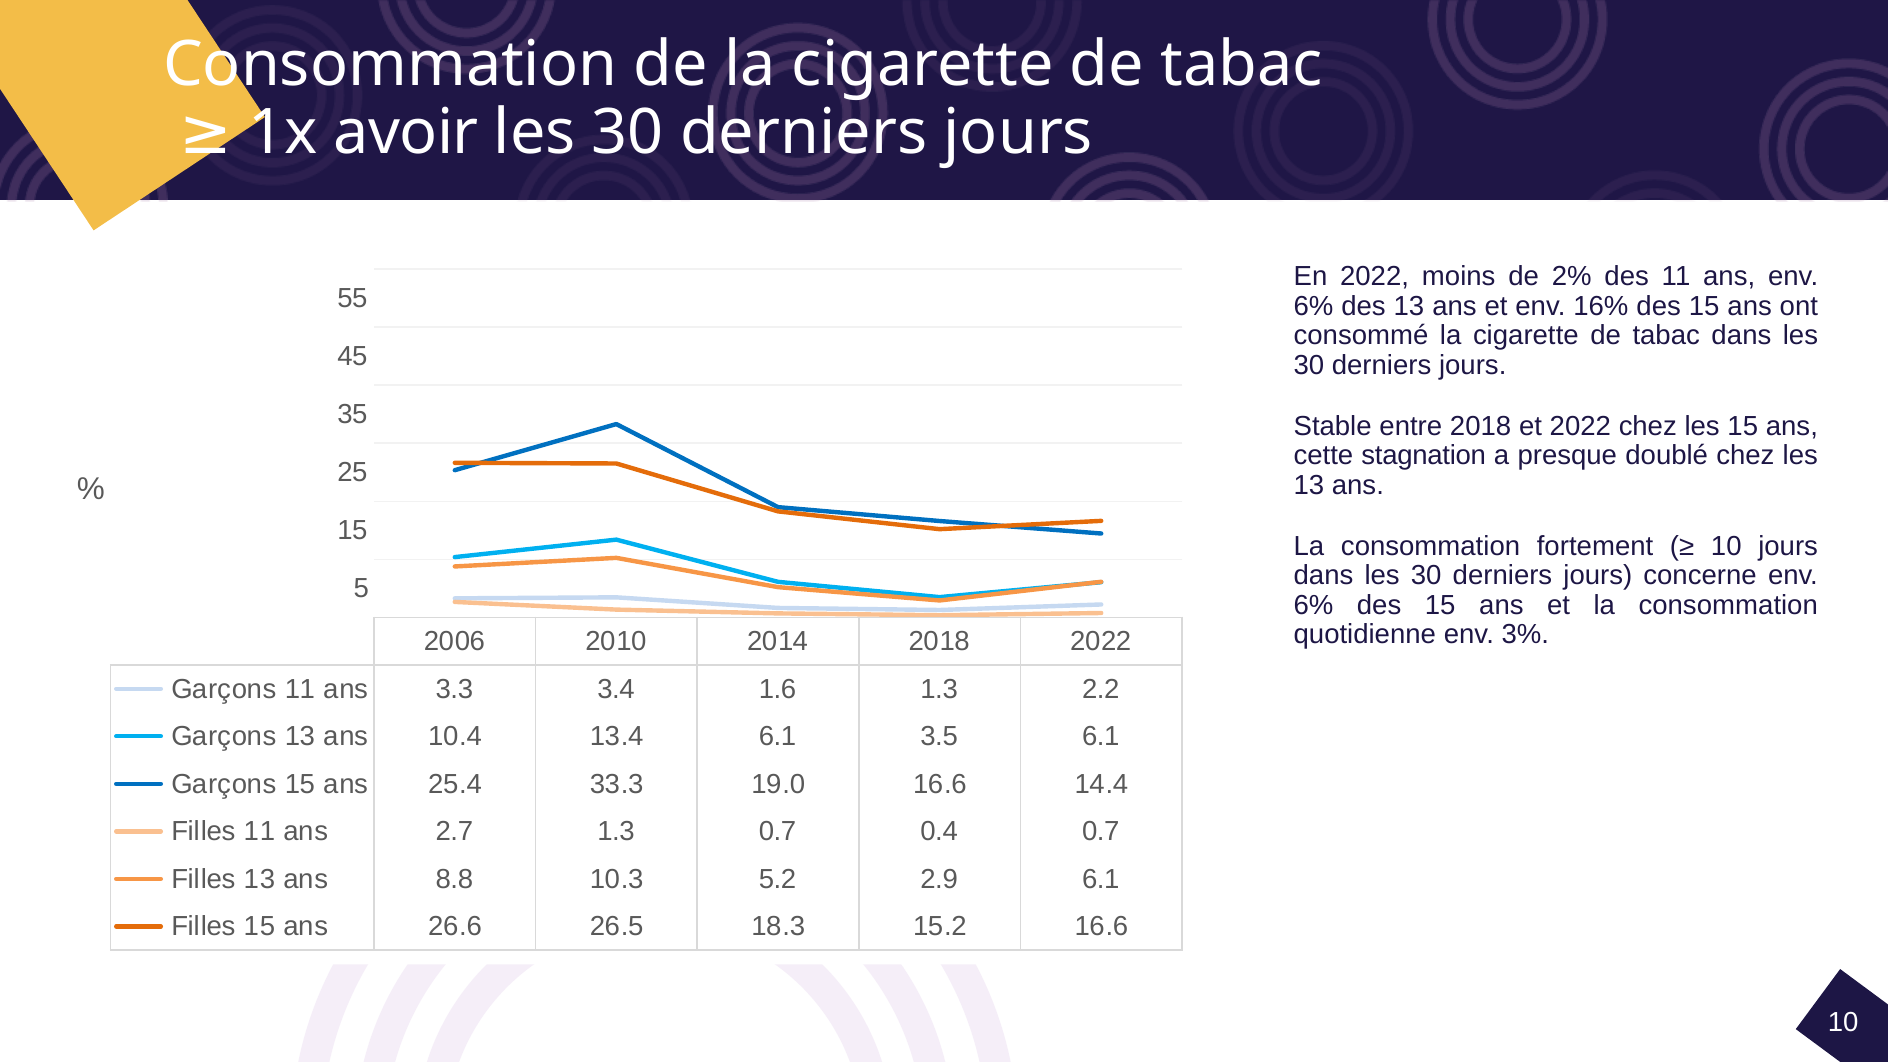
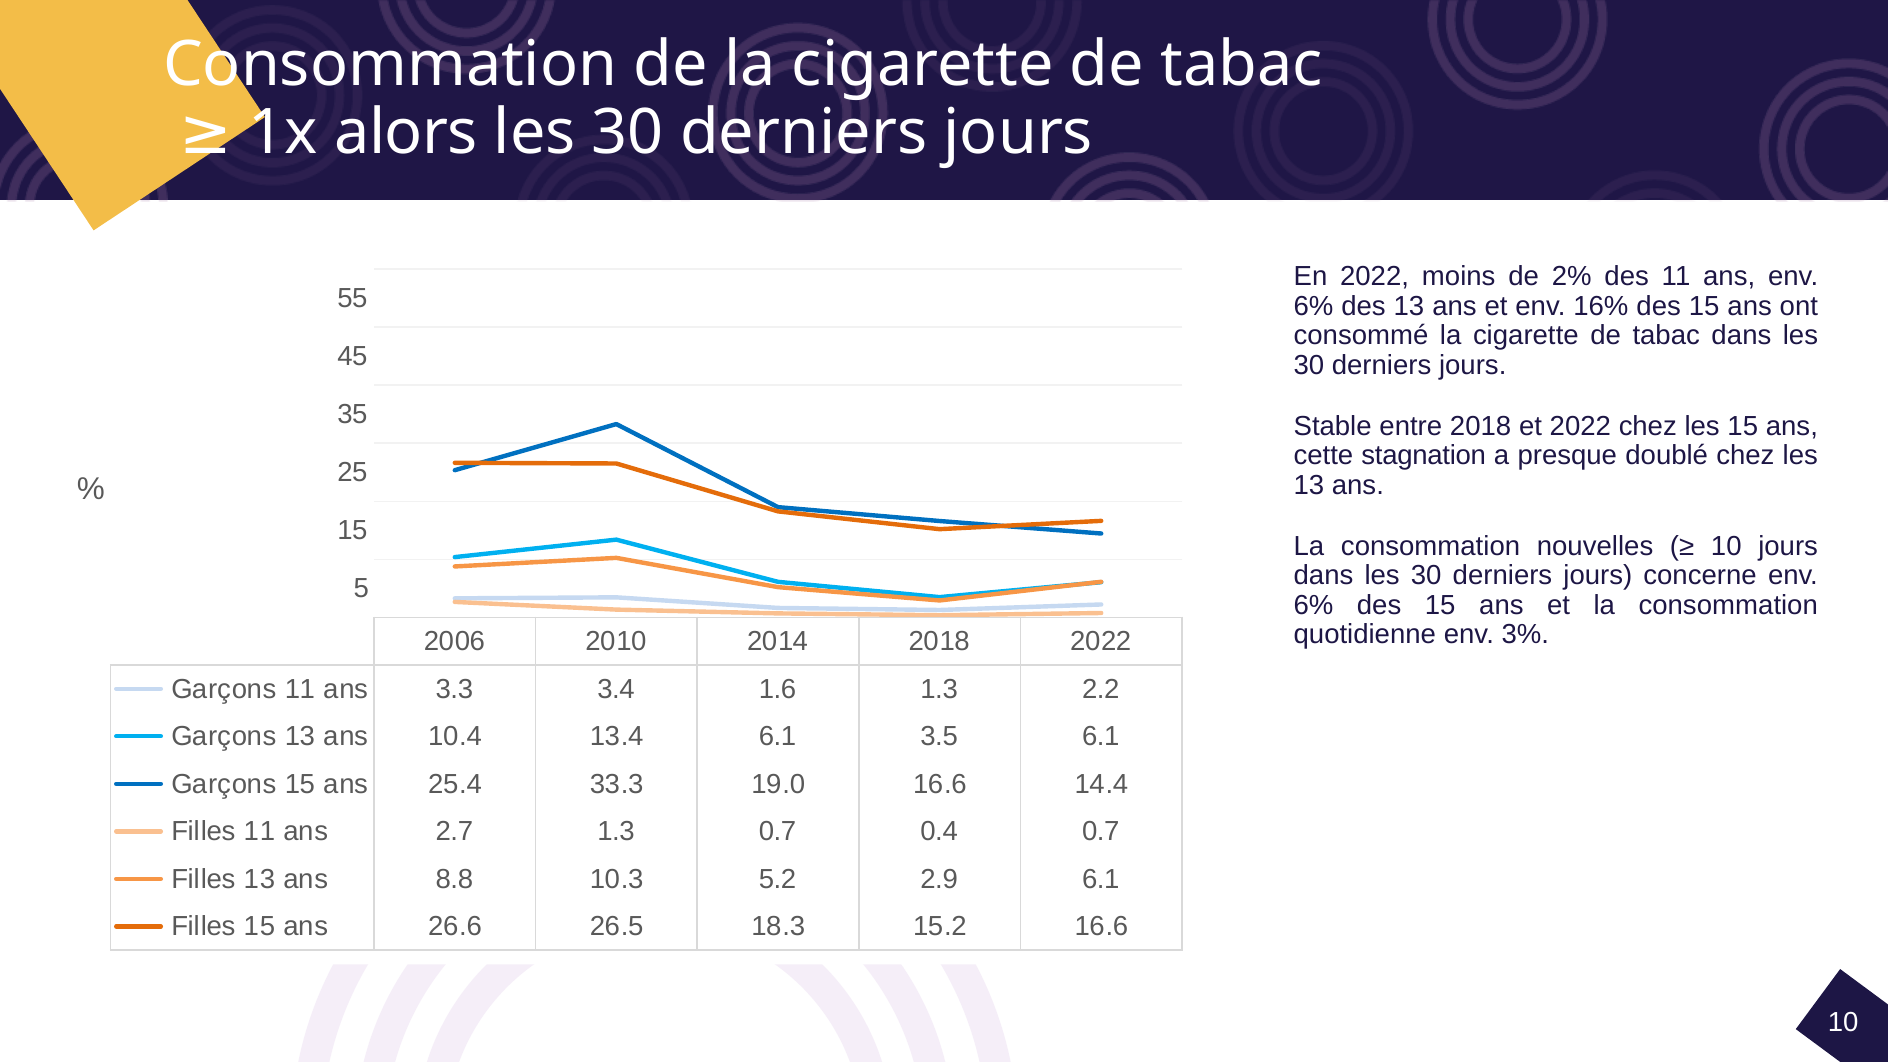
avoir: avoir -> alors (406, 133)
fortement: fortement -> nouvelles (1595, 546)
